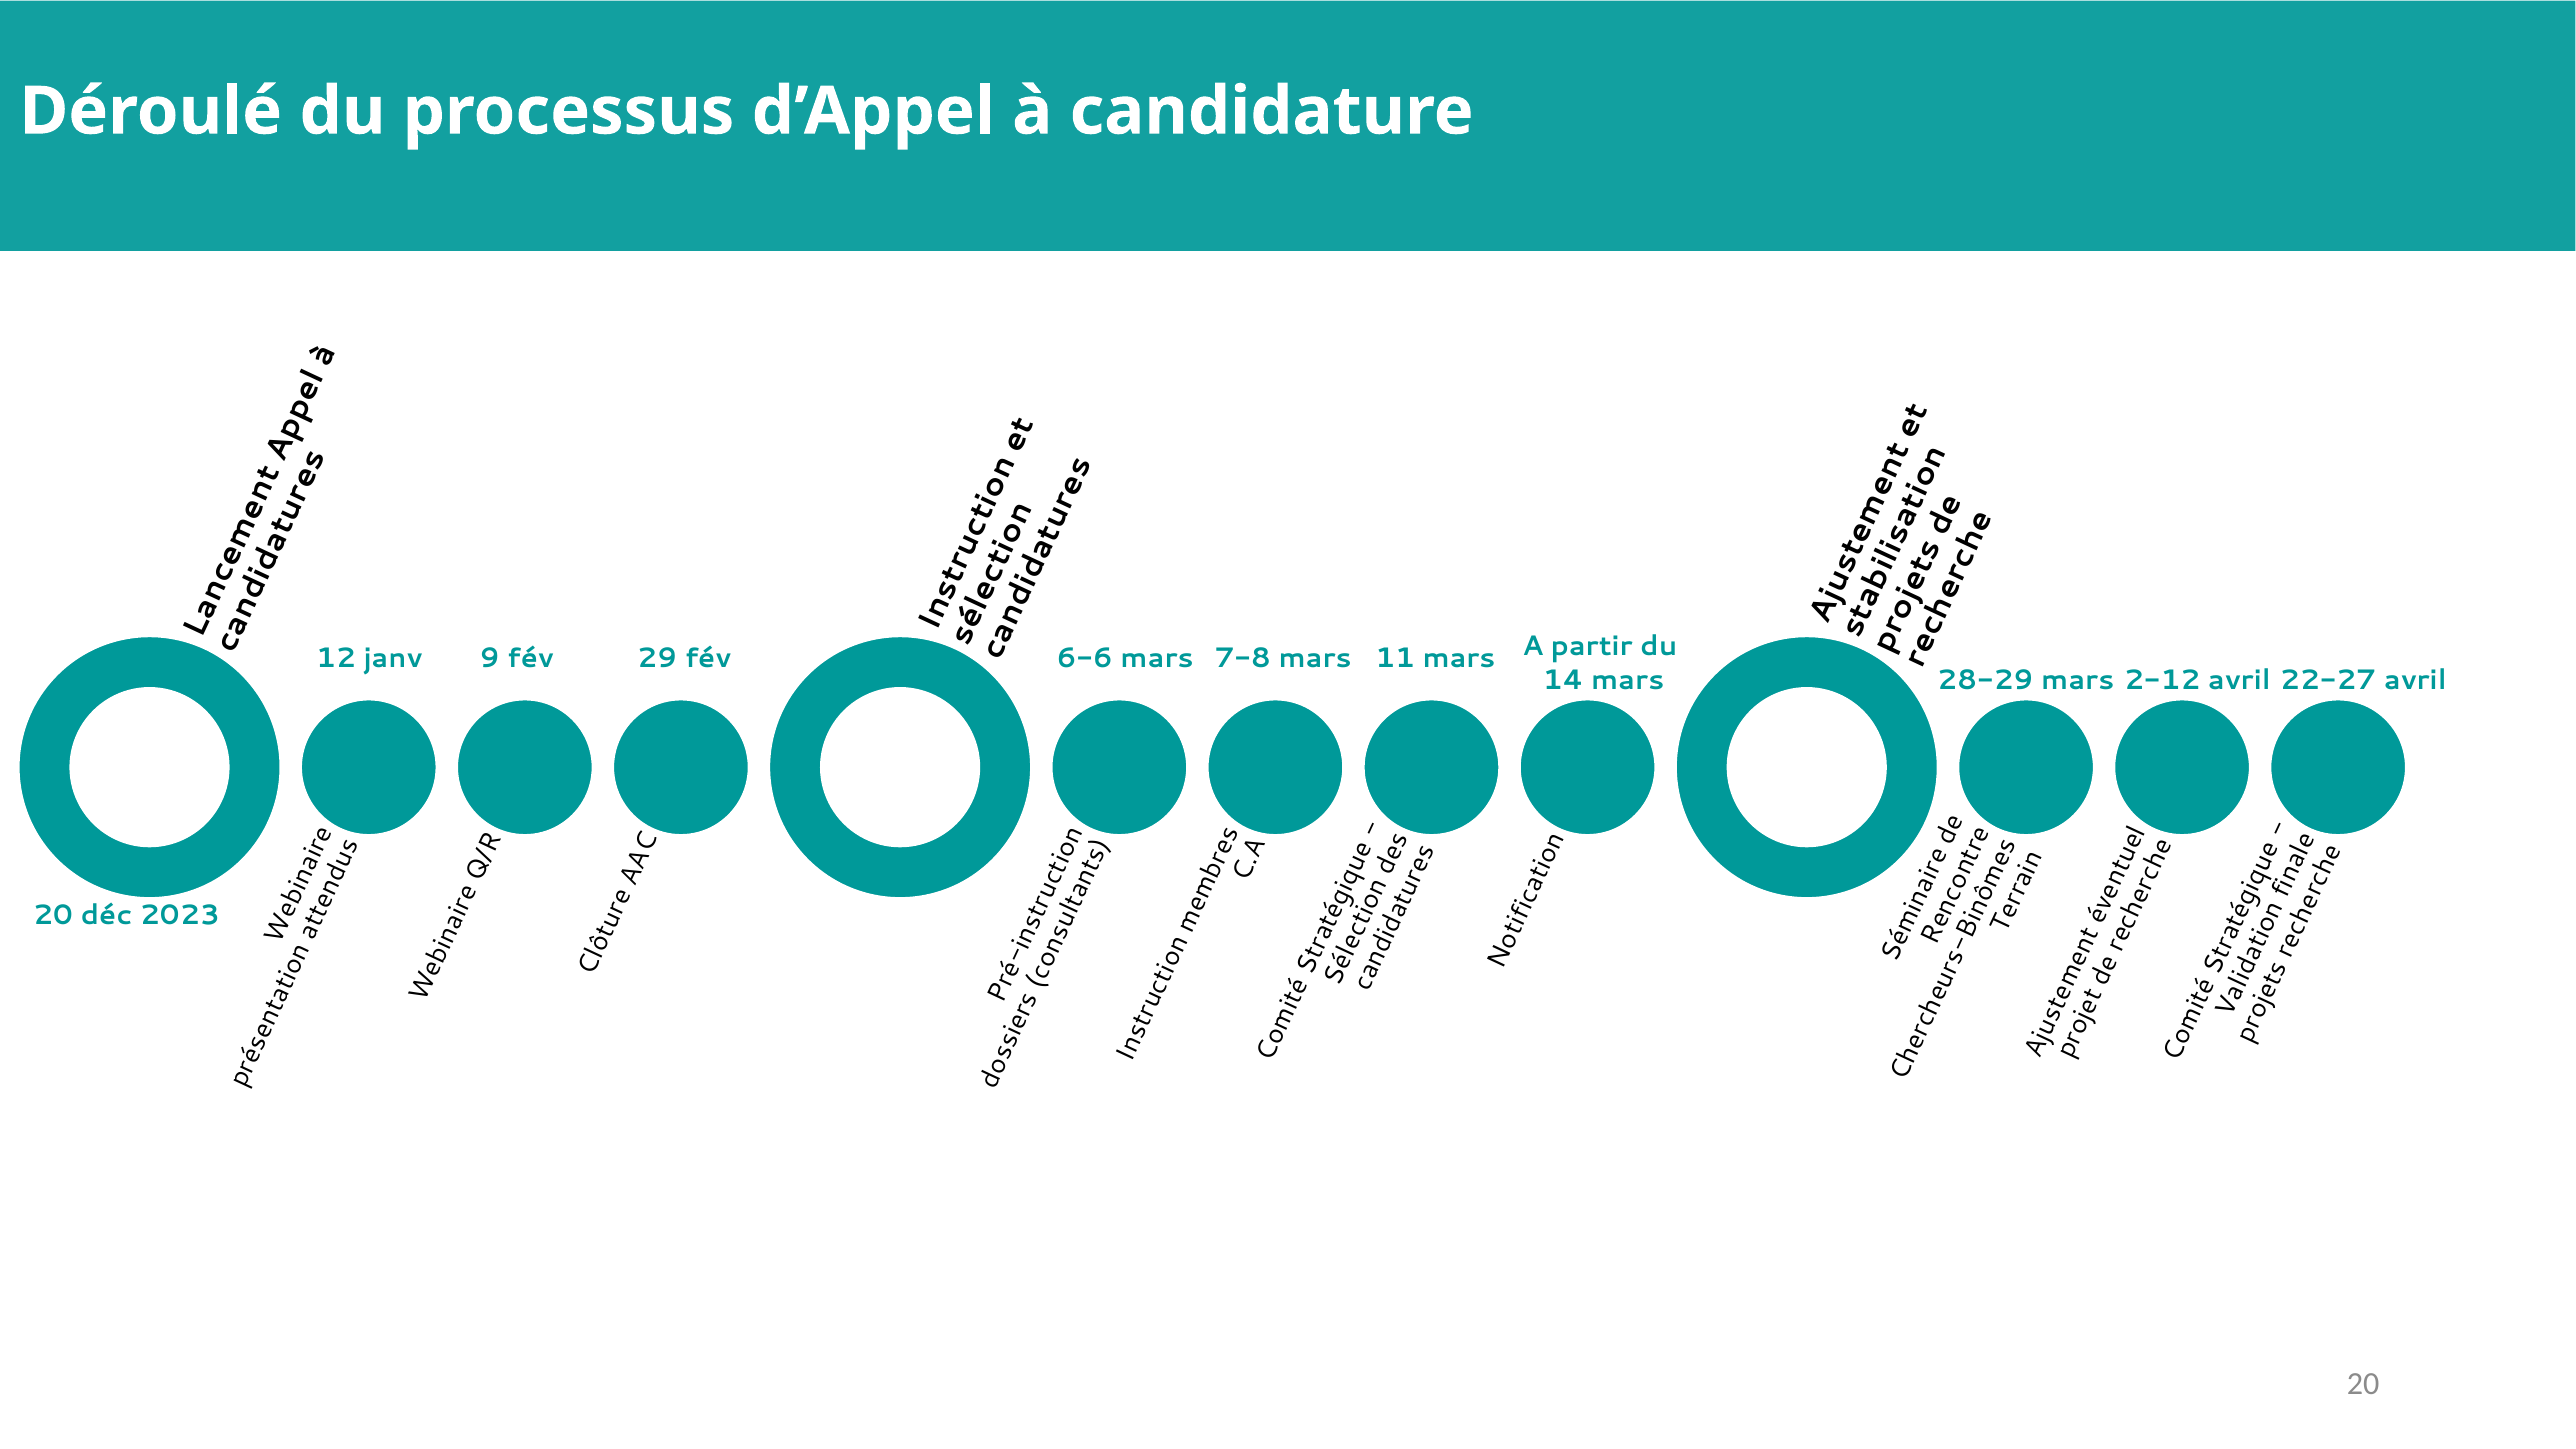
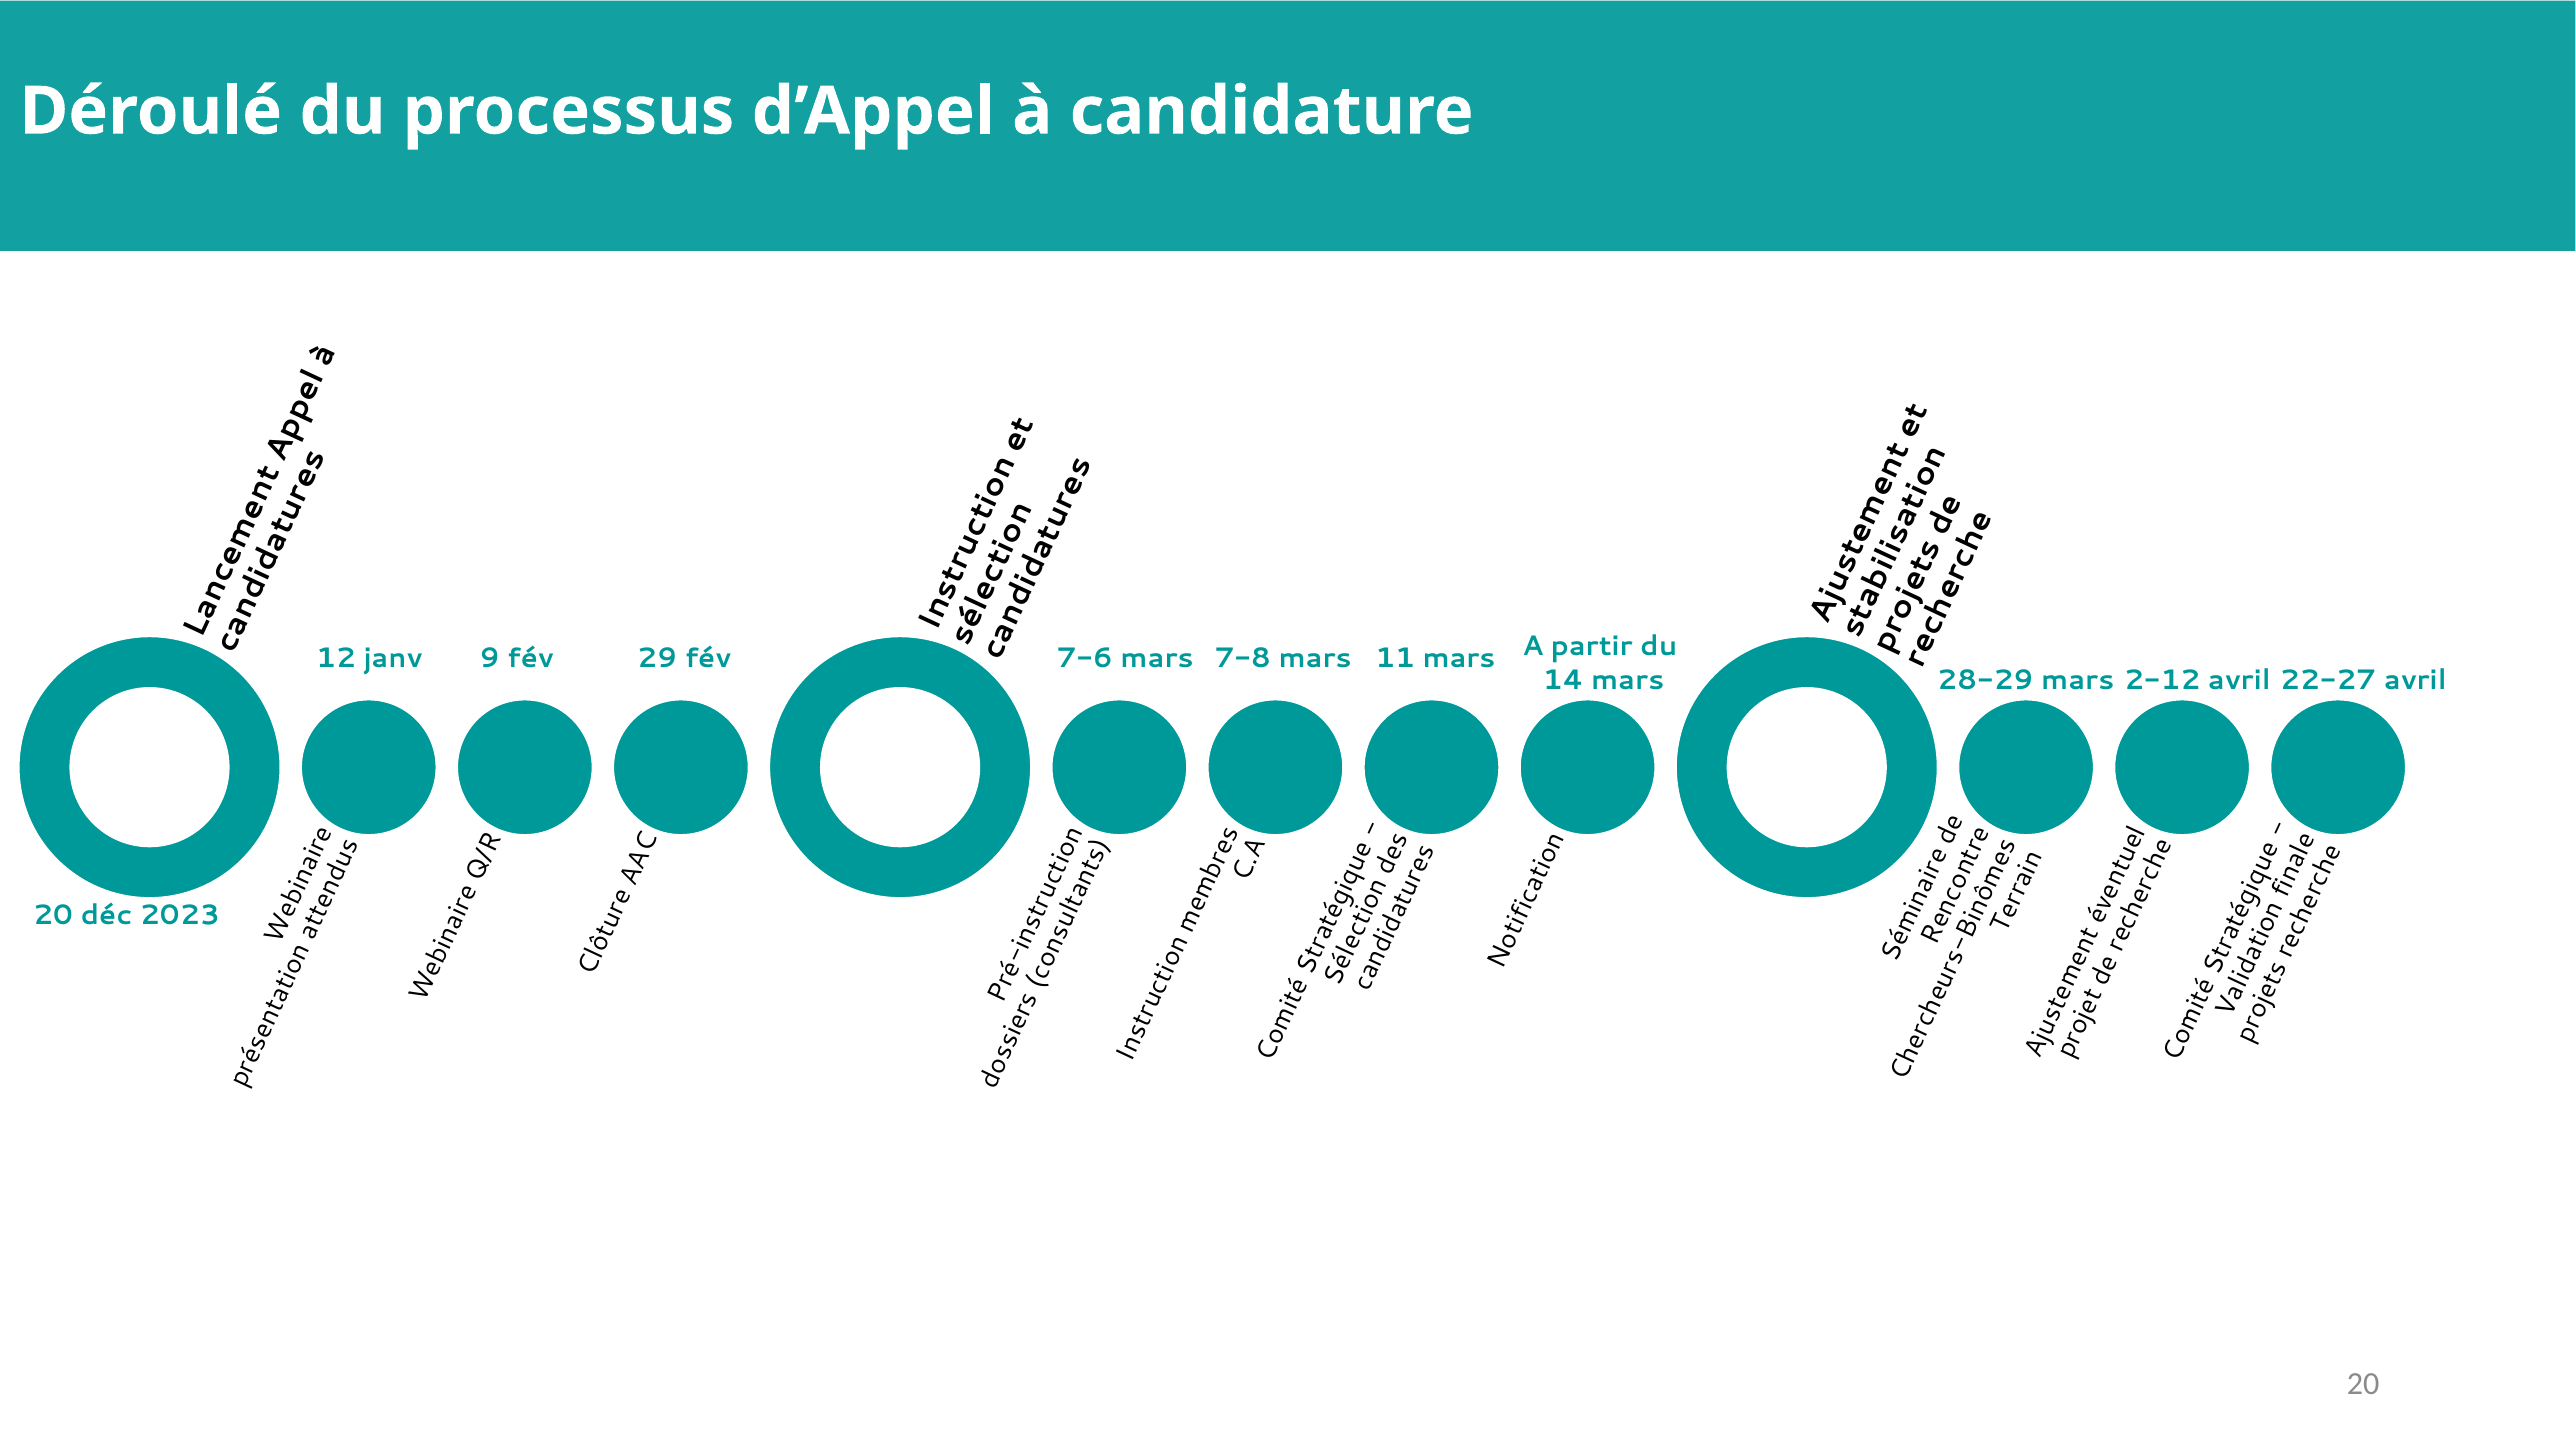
6-6: 6-6 -> 7-6 (1085, 658)
